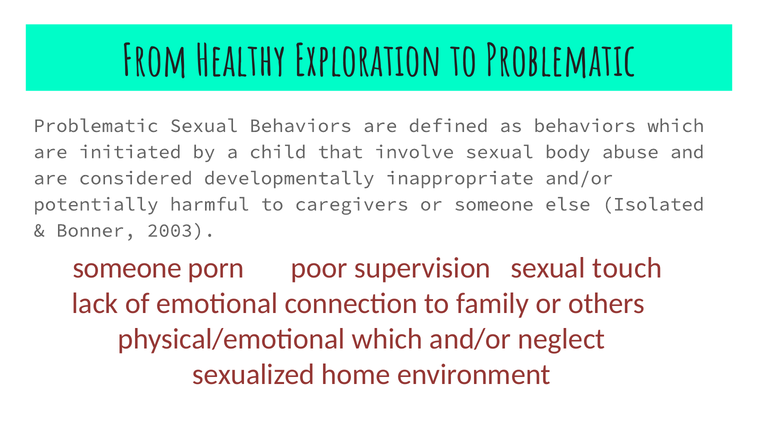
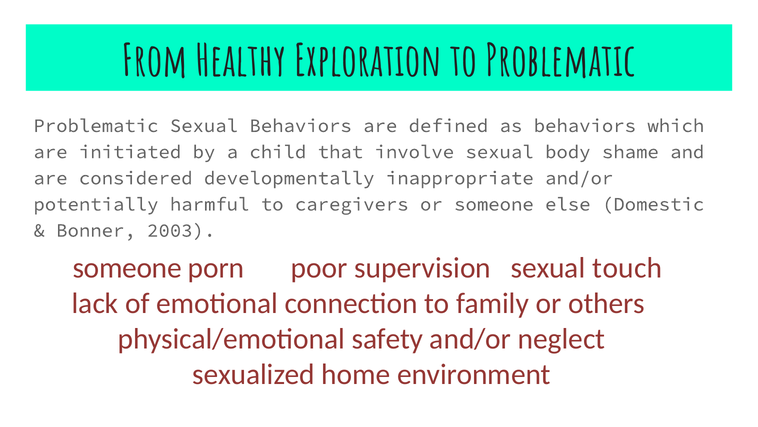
abuse: abuse -> shame (630, 152)
Isolated: Isolated -> Domestic (653, 204)
physical/emotional which: which -> safety (387, 339)
